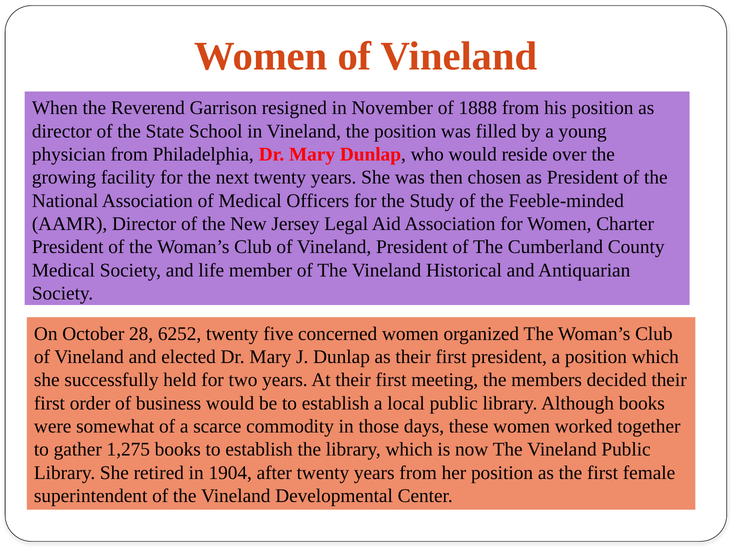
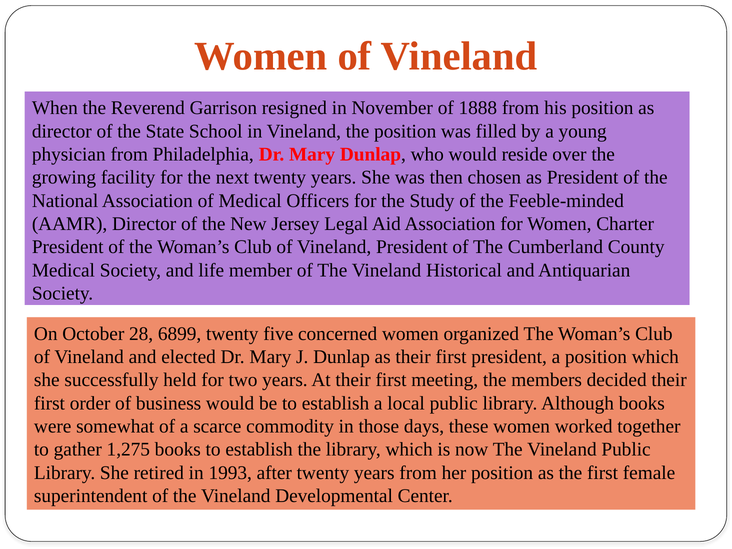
6252: 6252 -> 6899 (180, 334)
1904: 1904 -> 1993 (230, 473)
